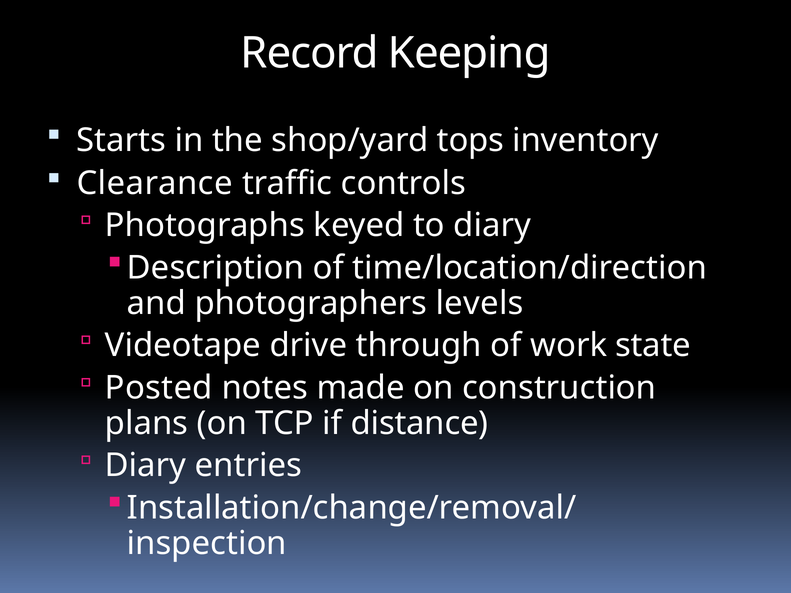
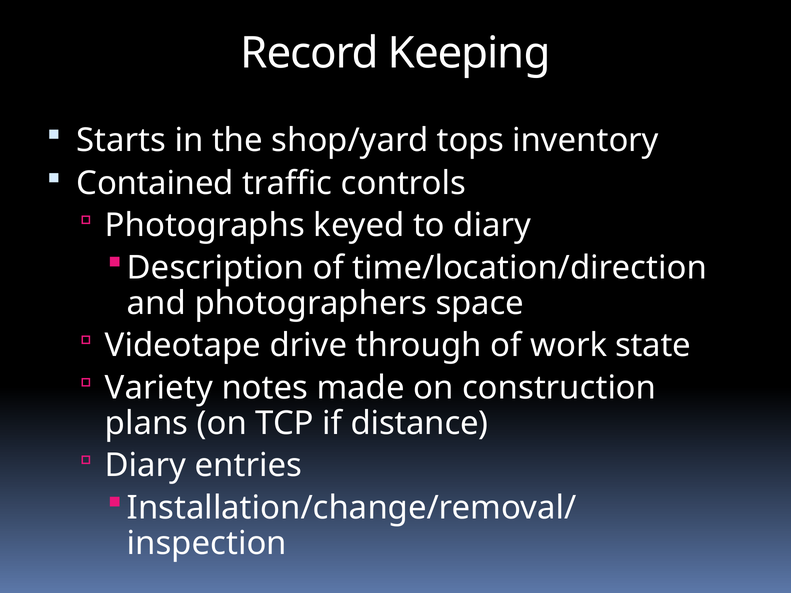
Clearance: Clearance -> Contained (155, 183)
levels: levels -> space (480, 303)
Posted: Posted -> Variety (159, 388)
